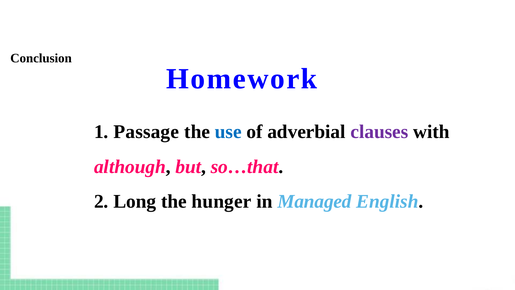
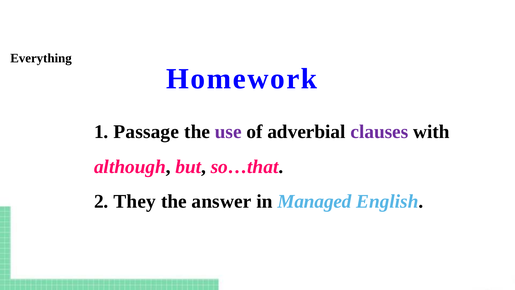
Conclusion: Conclusion -> Everything (41, 58)
use colour: blue -> purple (228, 132)
Long: Long -> They (135, 201)
hunger: hunger -> answer (221, 201)
